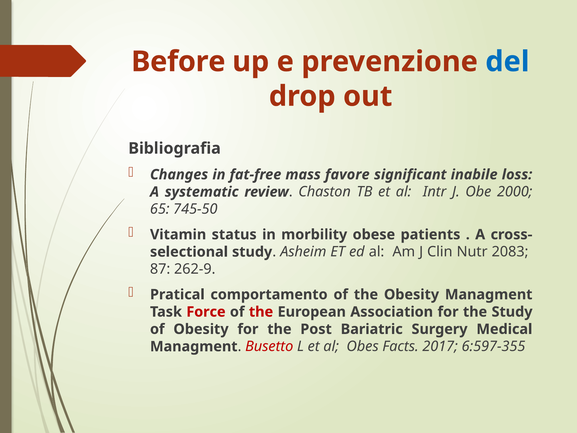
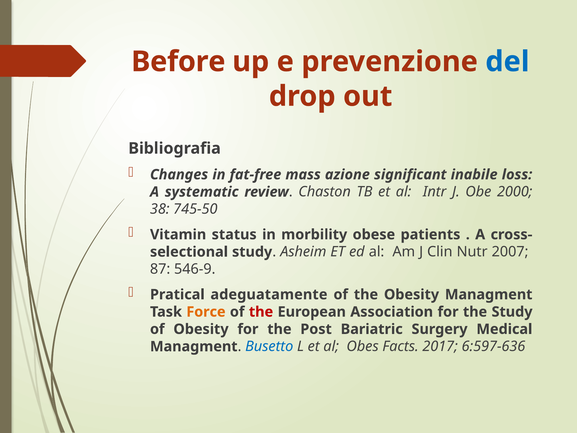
favore: favore -> azione (347, 174)
65: 65 -> 38 (160, 209)
2083: 2083 -> 2007 (510, 252)
262-9: 262-9 -> 546-9 (195, 269)
comportamento: comportamento -> adeguatamente (269, 294)
Force colour: red -> orange (206, 312)
Busetto colour: red -> blue (269, 346)
6:597-355: 6:597-355 -> 6:597-636 (493, 346)
